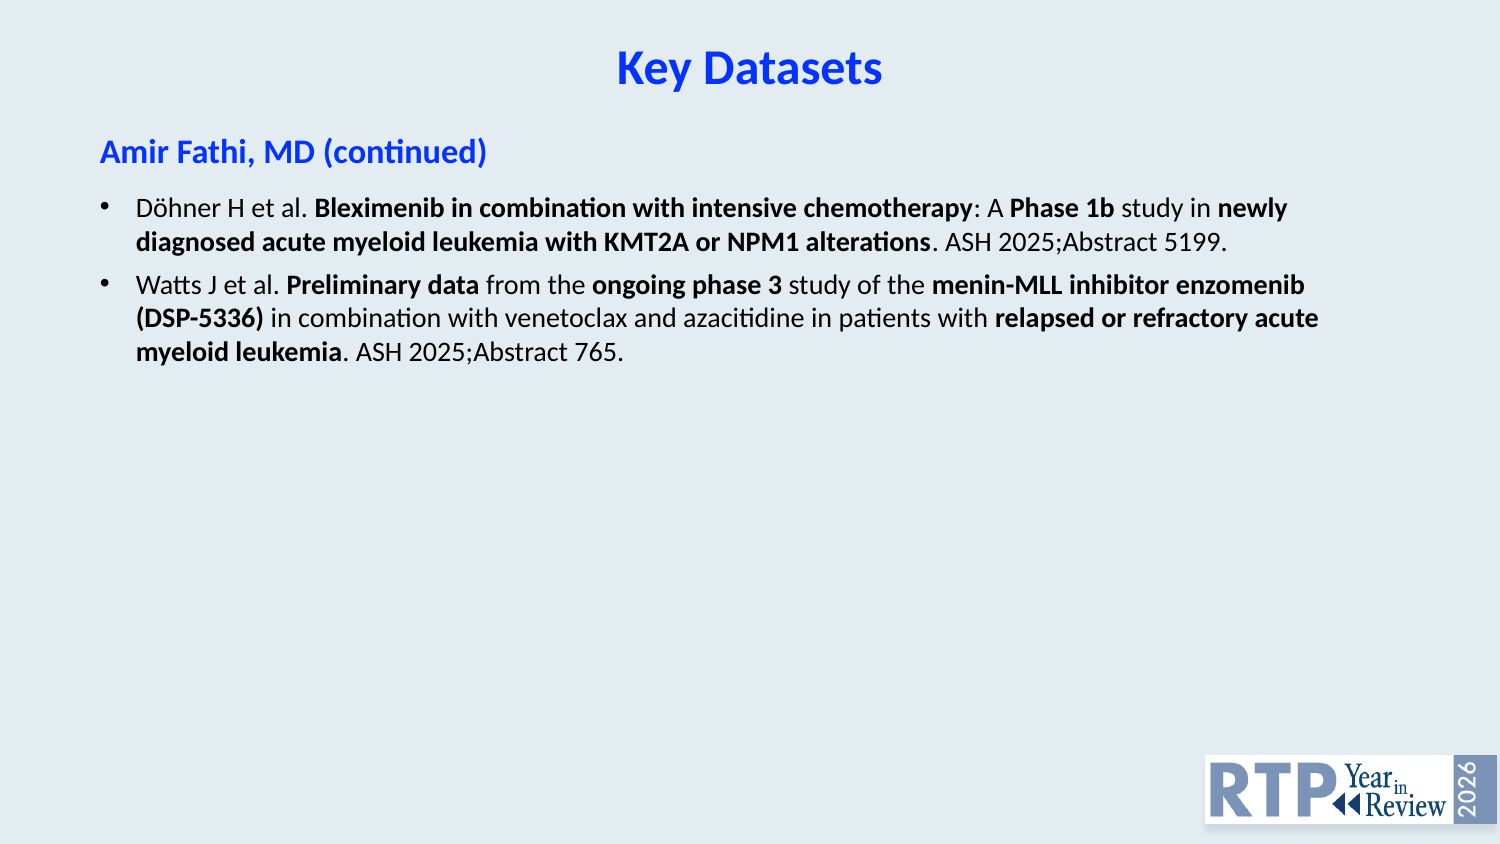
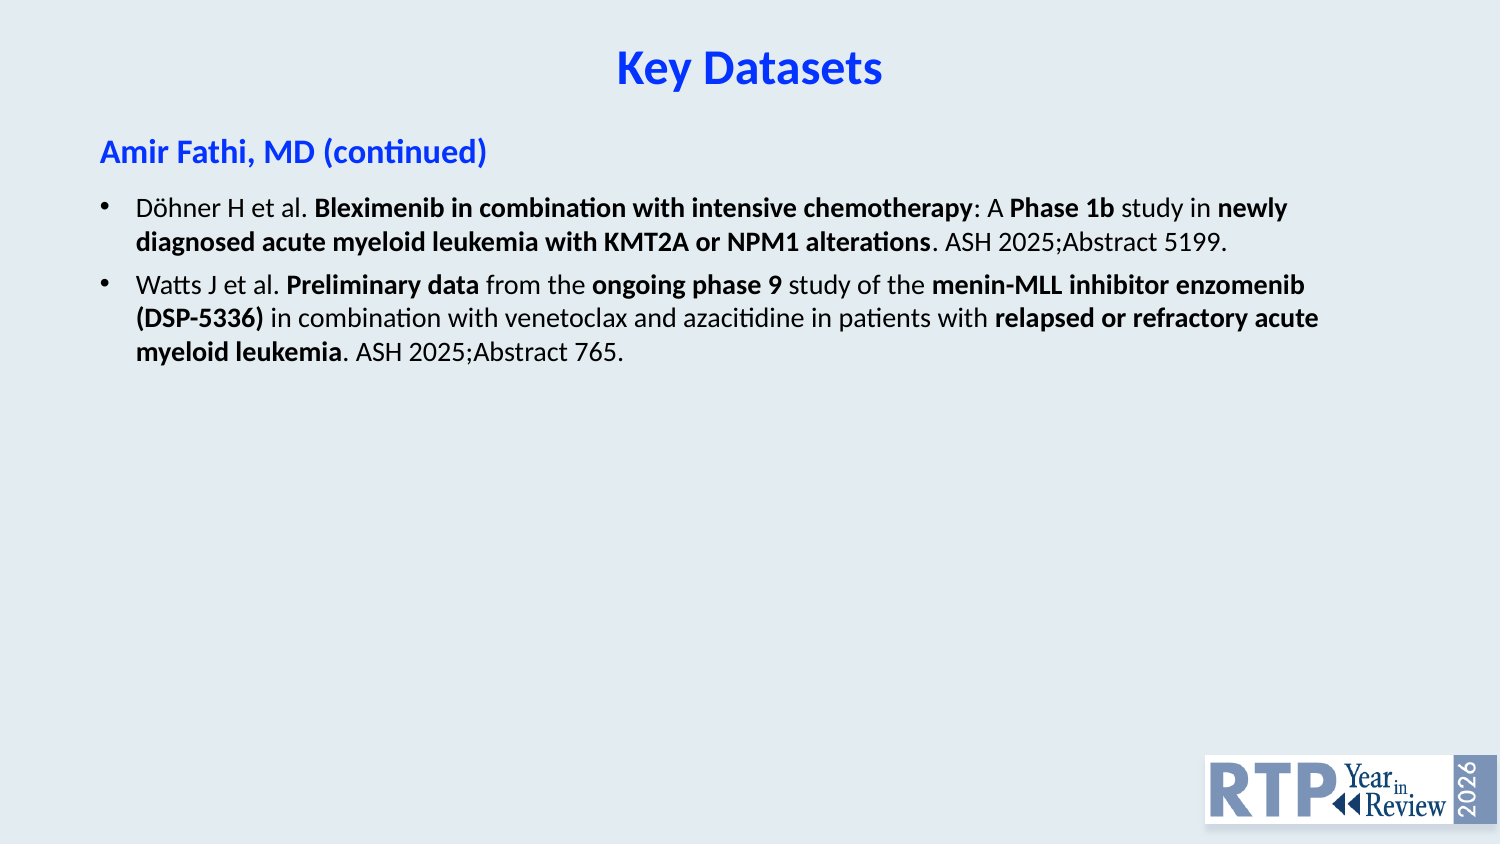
3: 3 -> 9 (775, 285)
